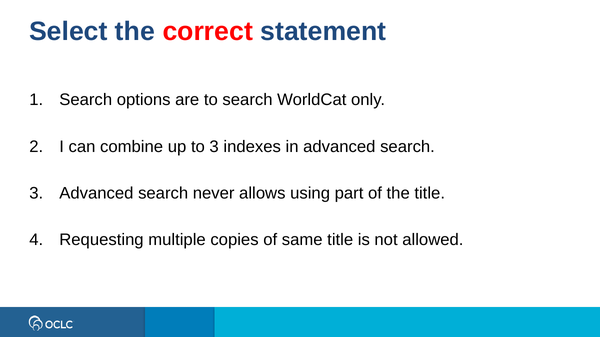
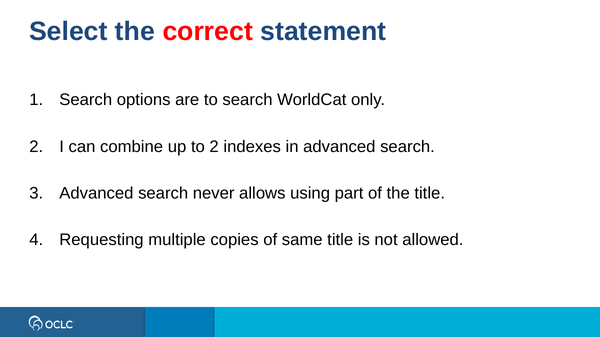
to 3: 3 -> 2 (214, 147)
